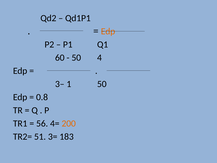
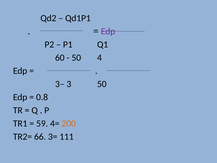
Edp colour: orange -> purple (108, 31)
1: 1 -> 3 (69, 84)
56: 56 -> 59 (42, 123)
51: 51 -> 66 (40, 137)
183: 183 -> 111 (67, 137)
